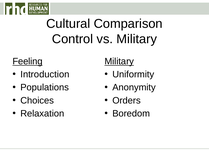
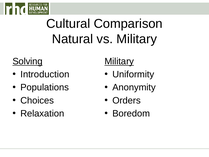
Control: Control -> Natural (73, 39)
Feeling: Feeling -> Solving (28, 61)
